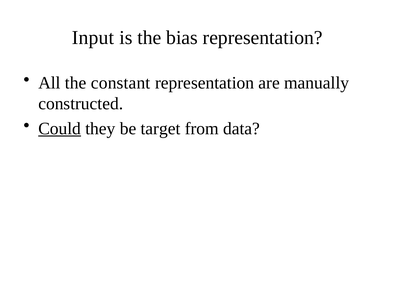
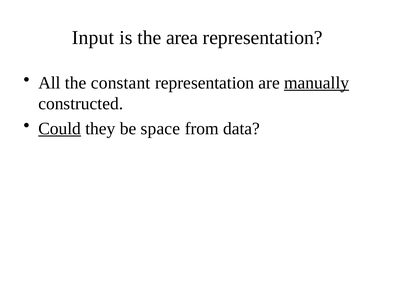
bias: bias -> area (182, 38)
manually underline: none -> present (317, 83)
target: target -> space (160, 128)
